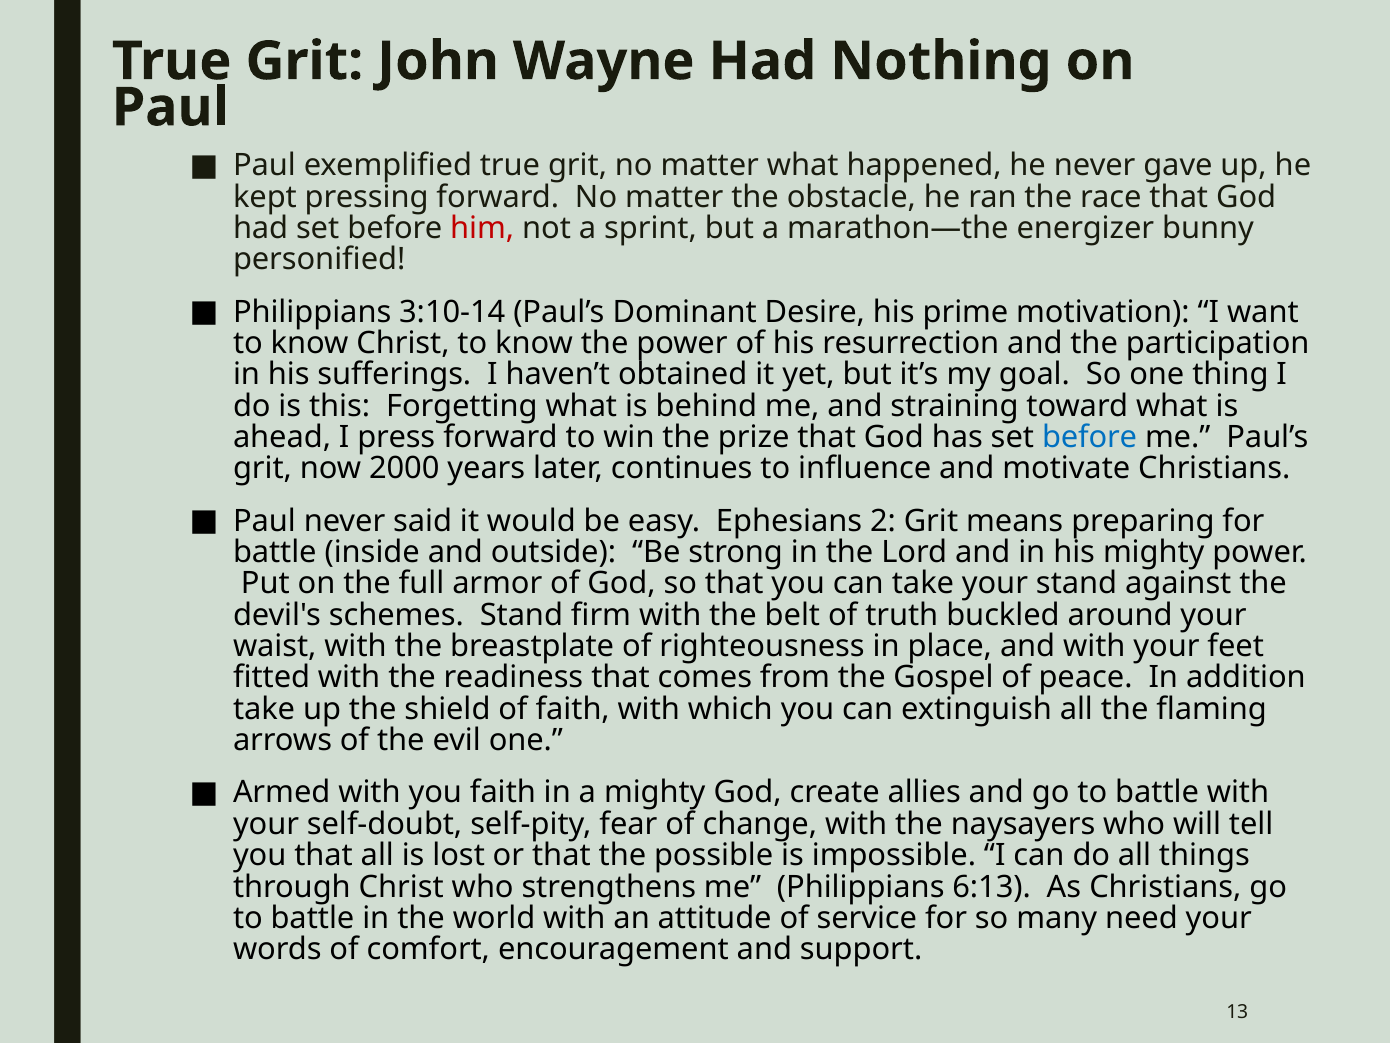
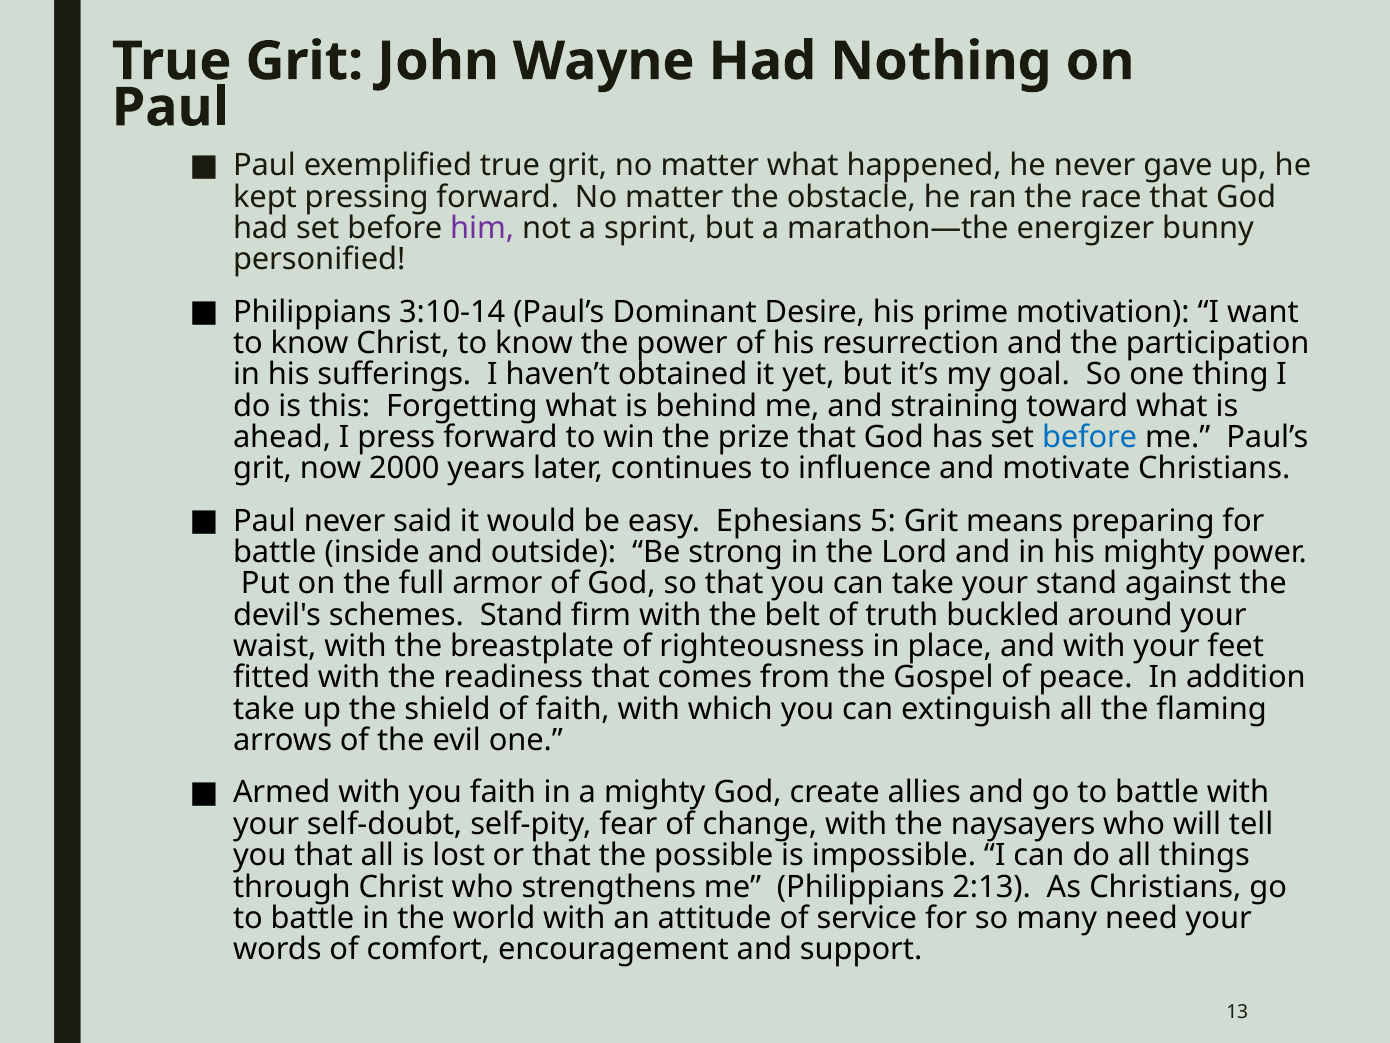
him colour: red -> purple (482, 228)
2: 2 -> 5 (883, 521)
6:13: 6:13 -> 2:13 (992, 886)
